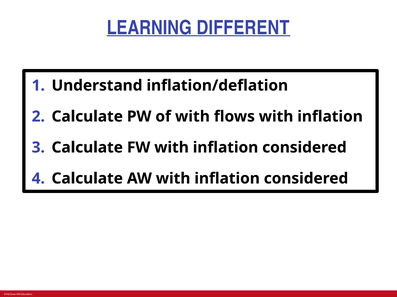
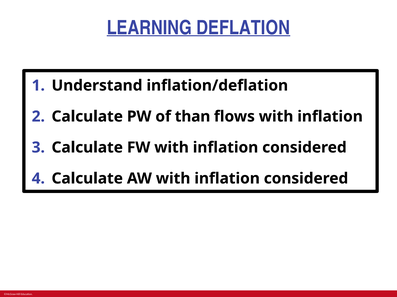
DIFFERENT: DIFFERENT -> DEFLATION (243, 28)
of with: with -> than (193, 117)
